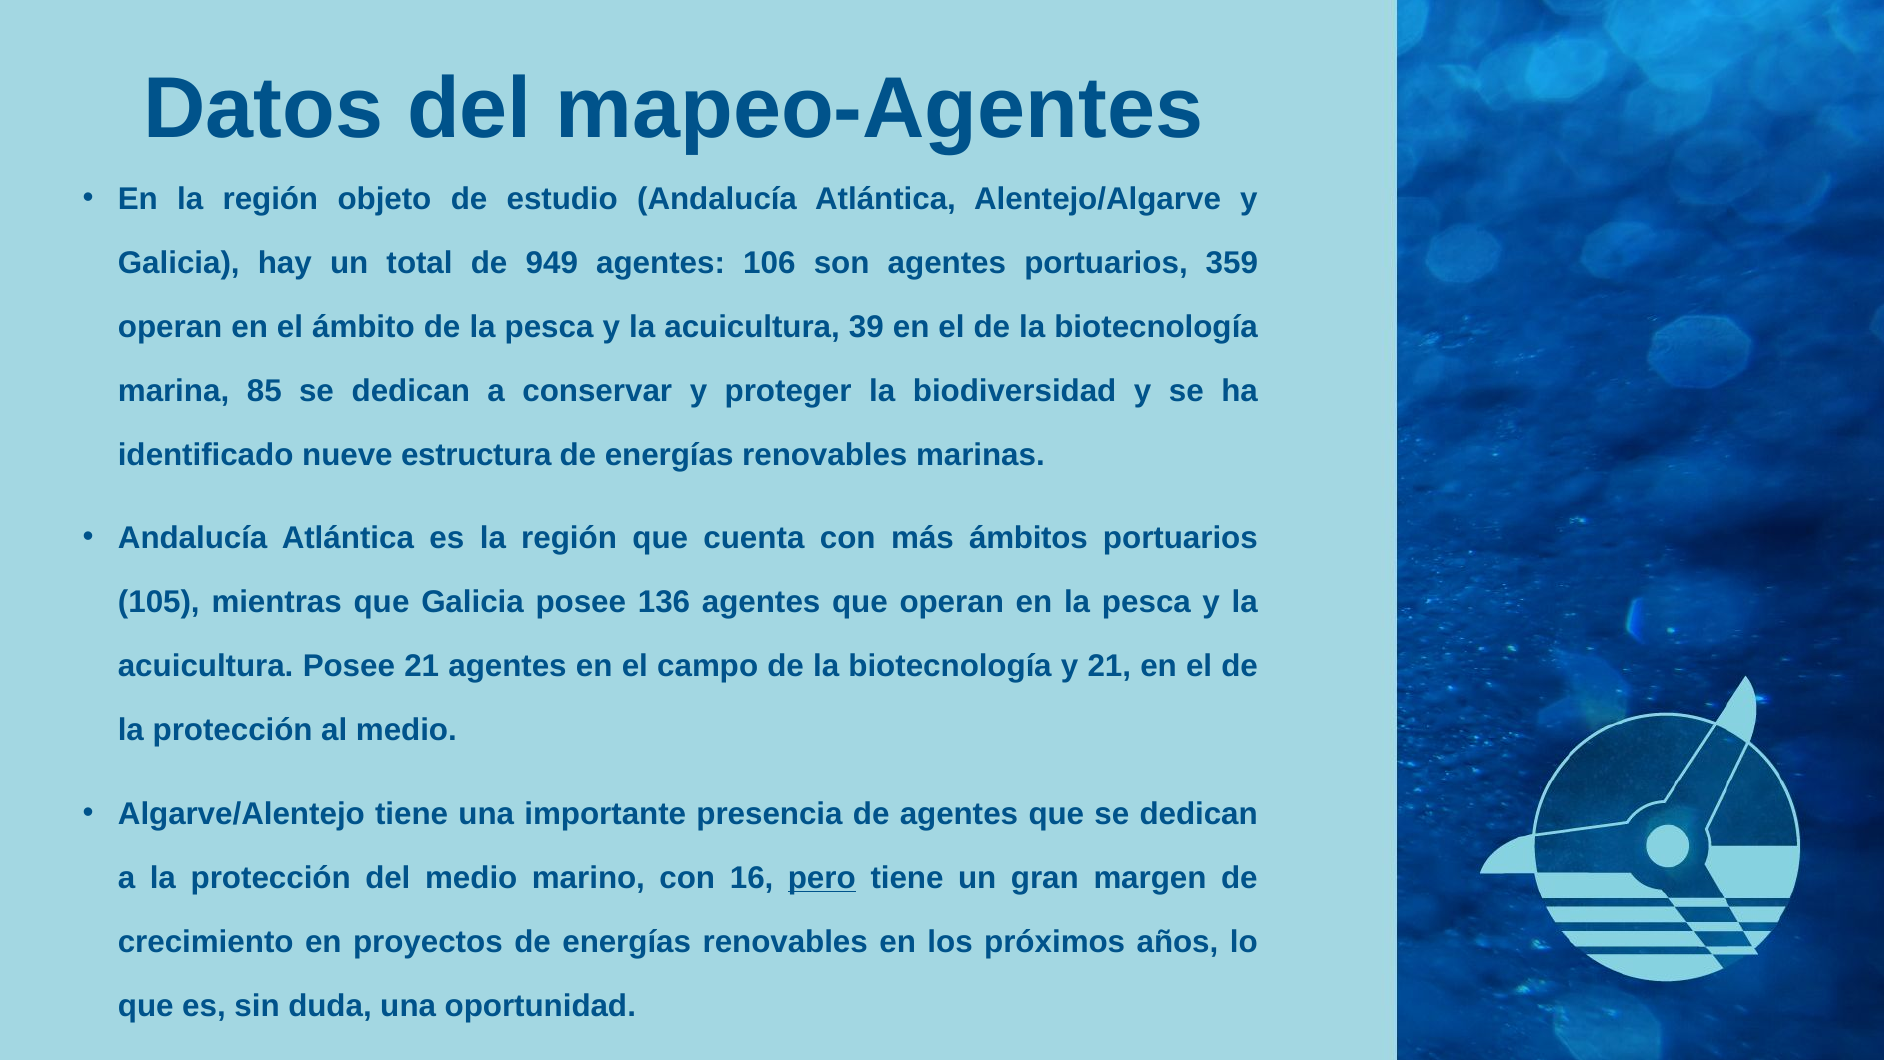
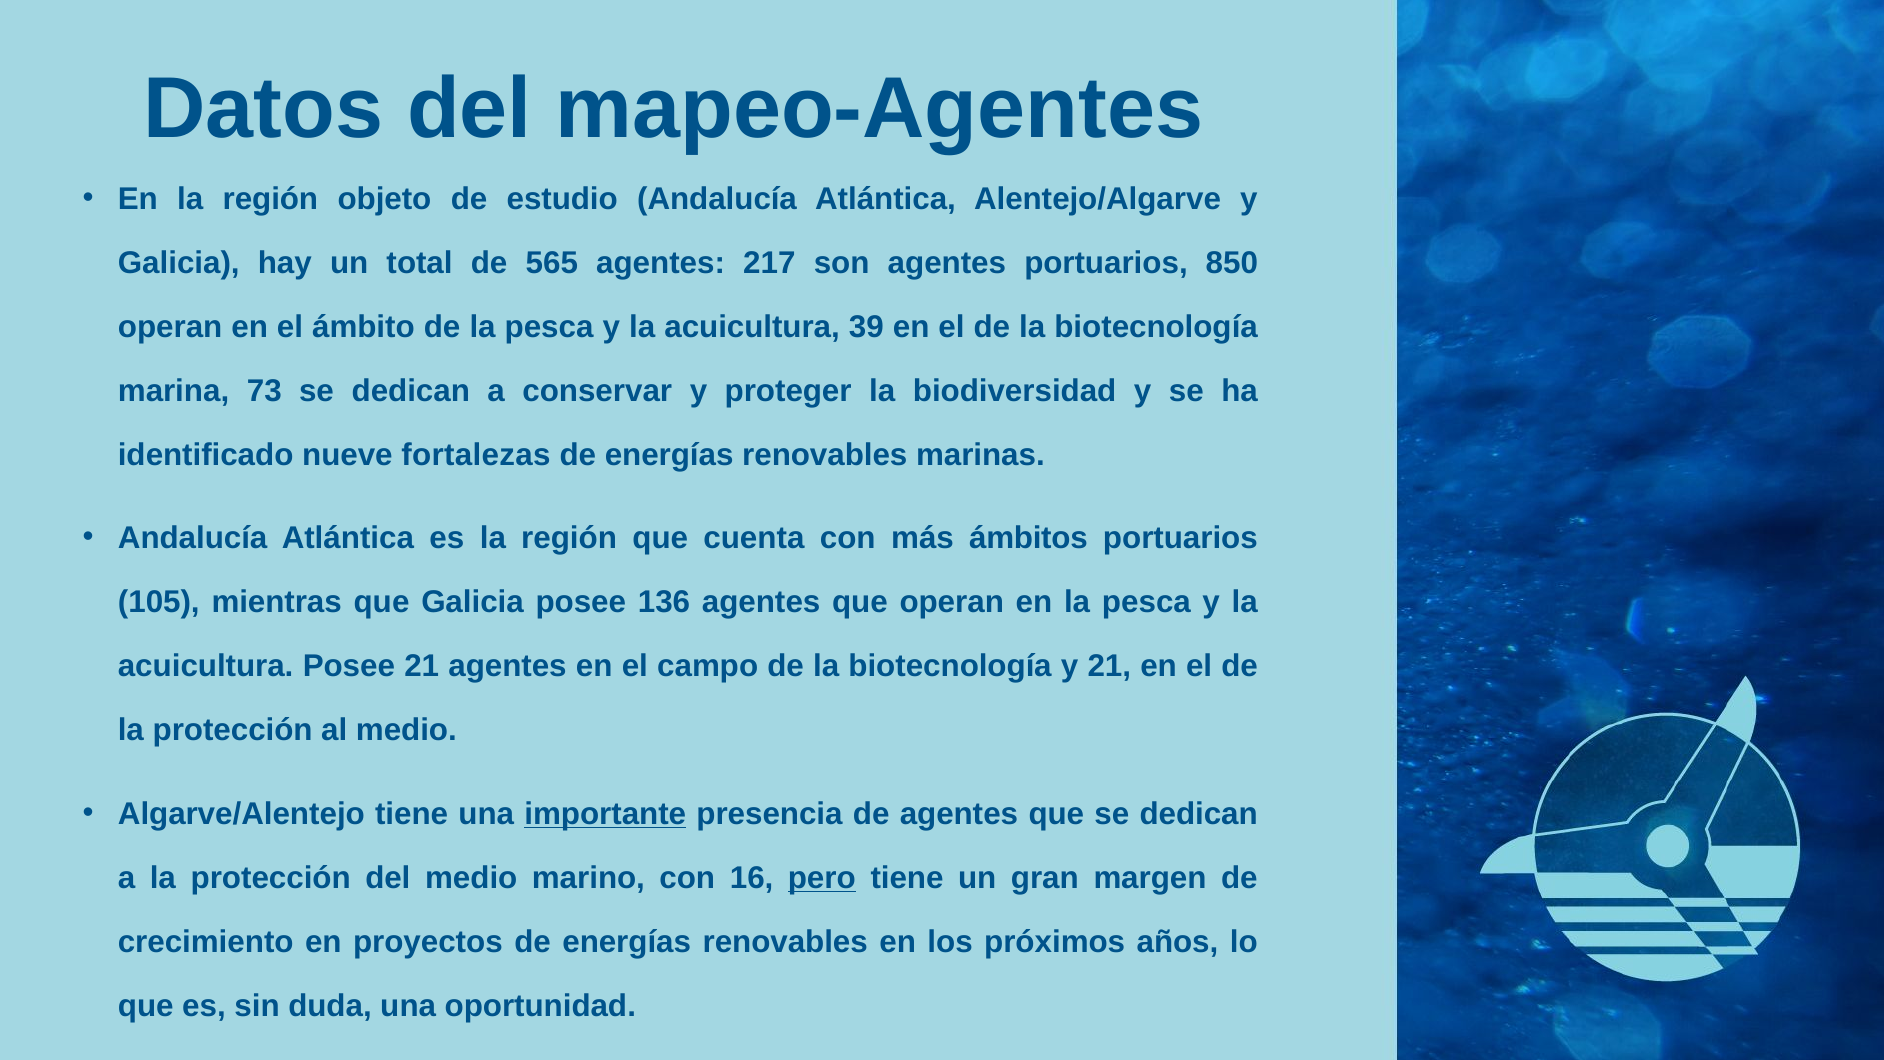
949: 949 -> 565 (552, 263)
106: 106 -> 217 (769, 263)
359: 359 -> 850 (1232, 263)
85: 85 -> 73 (264, 391)
estructura: estructura -> fortalezas (476, 455)
importante underline: none -> present (605, 814)
